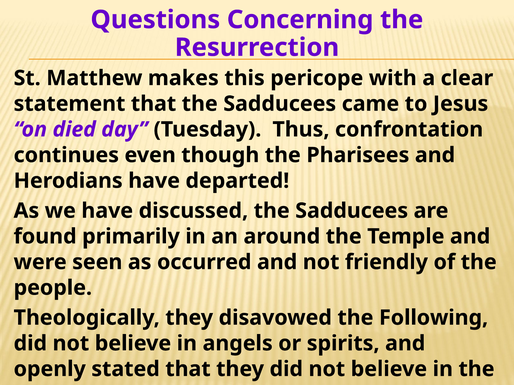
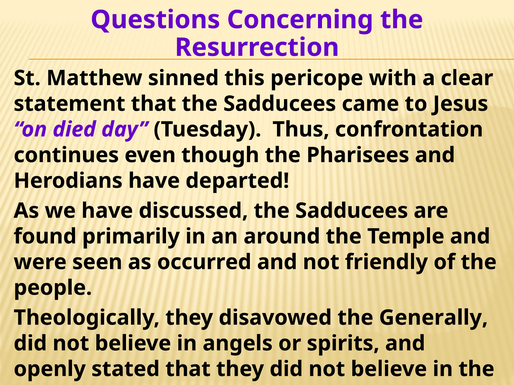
makes: makes -> sinned (183, 78)
Following: Following -> Generally (434, 318)
